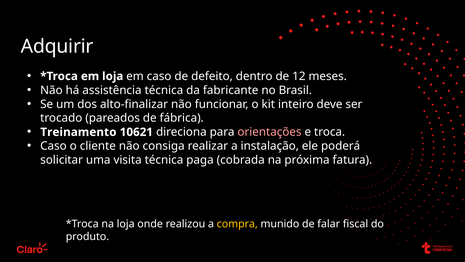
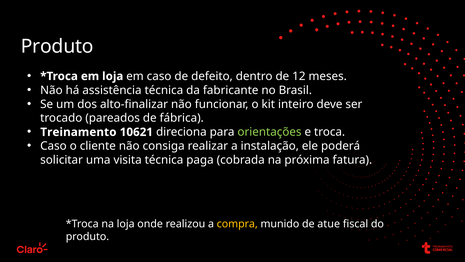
Adquirir: Adquirir -> Produto (57, 46)
orientações colour: pink -> light green (270, 132)
falar: falar -> atue (329, 224)
